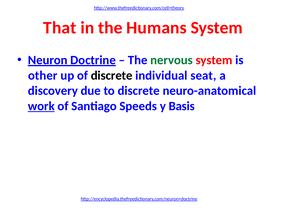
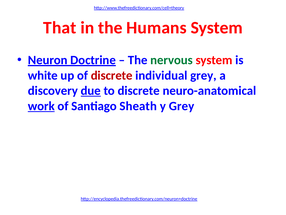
other: other -> white (43, 75)
discrete colour: black -> red (112, 75)
individual seat: seat -> grey (203, 75)
due underline: none -> present (91, 91)
Speeds: Speeds -> Sheath (138, 106)
y Basis: Basis -> Grey (182, 106)
